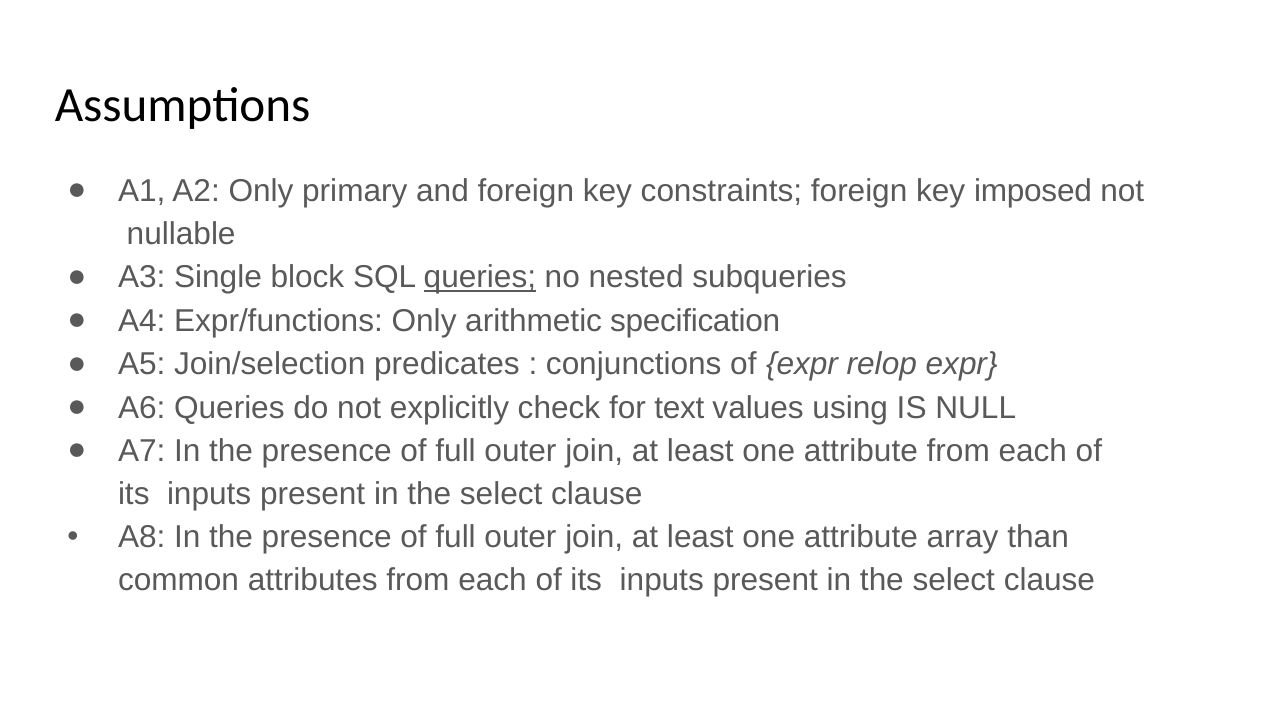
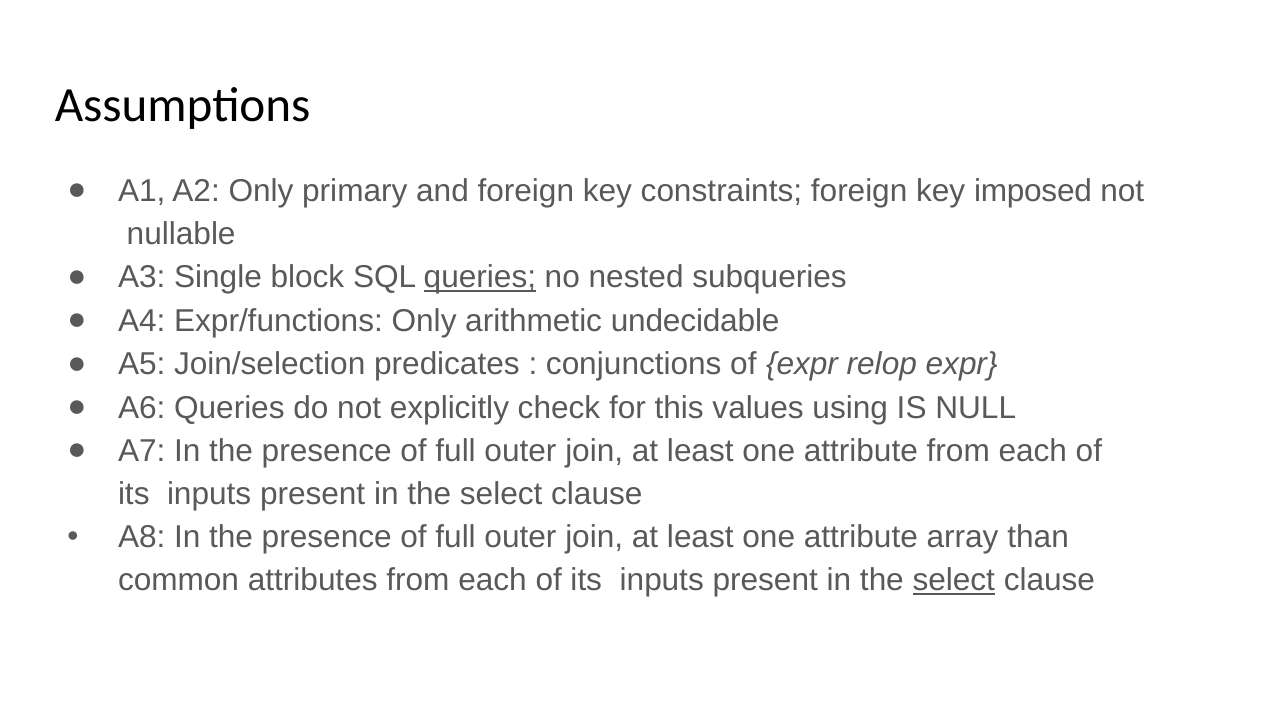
specification: specification -> undecidable (695, 321)
text: text -> this (679, 408)
select underline: none -> present (954, 581)
